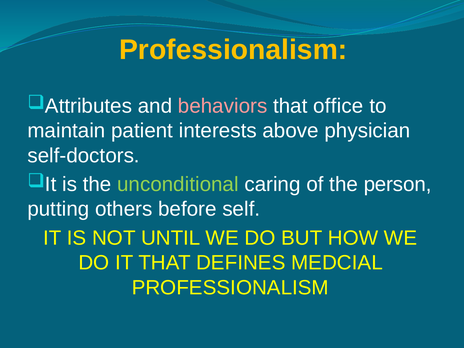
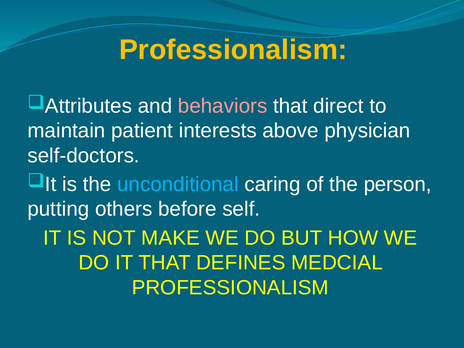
office: office -> direct (338, 106)
unconditional colour: light green -> light blue (178, 184)
UNTIL: UNTIL -> MAKE (171, 238)
